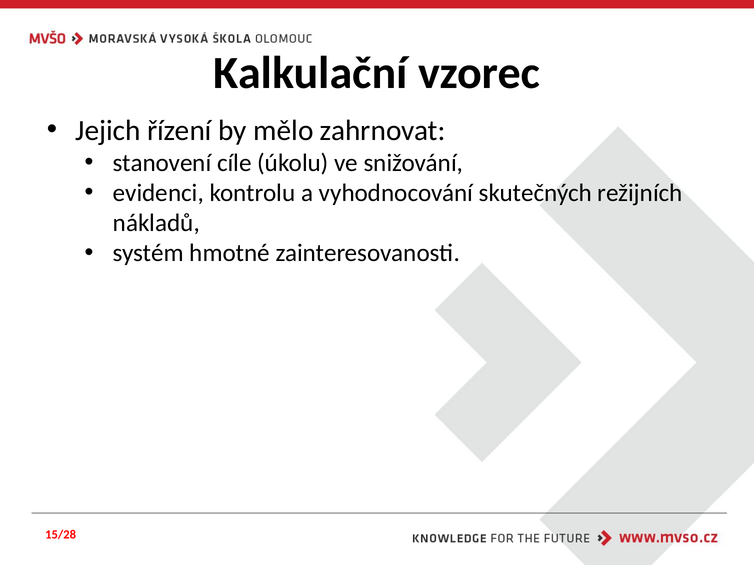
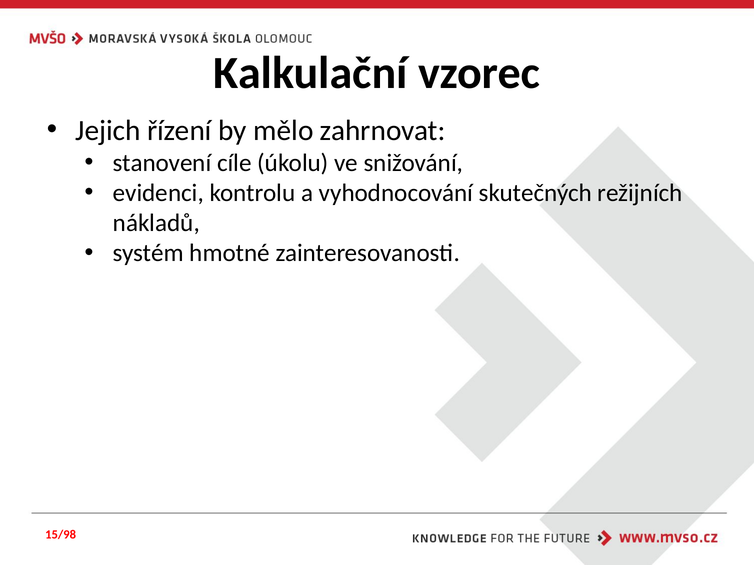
15/28: 15/28 -> 15/98 (61, 535)
